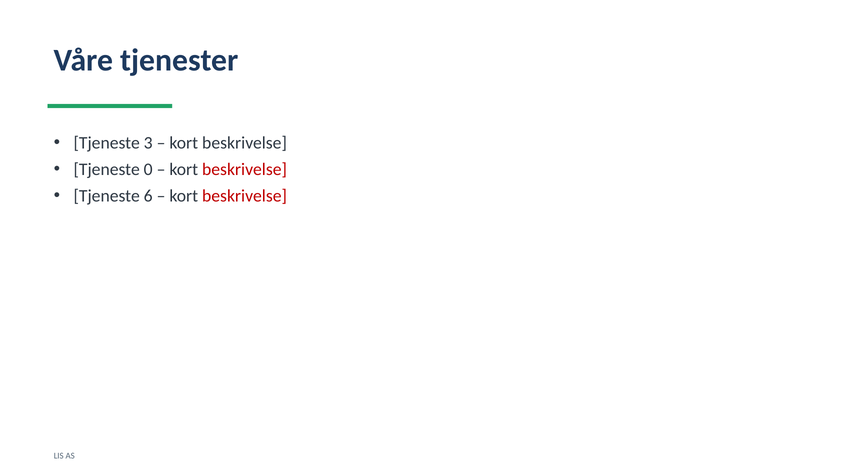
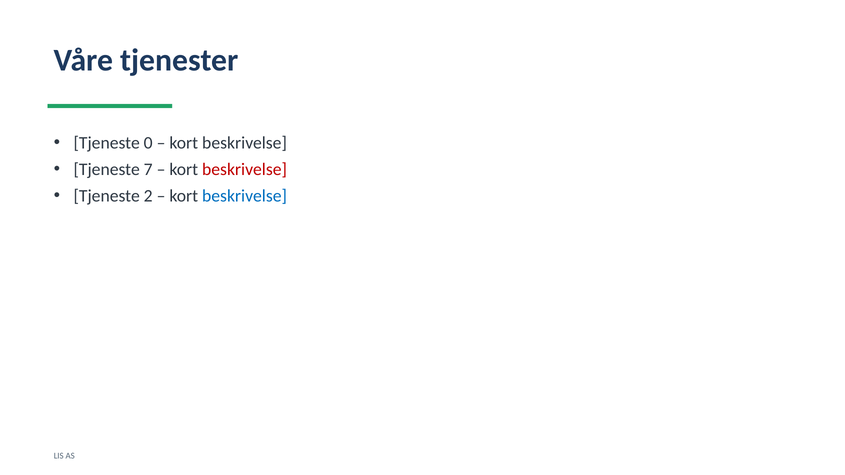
3: 3 -> 0 (148, 143)
0: 0 -> 7 (148, 170)
6: 6 -> 2 (148, 196)
beskrivelse colour: red -> blue (245, 196)
